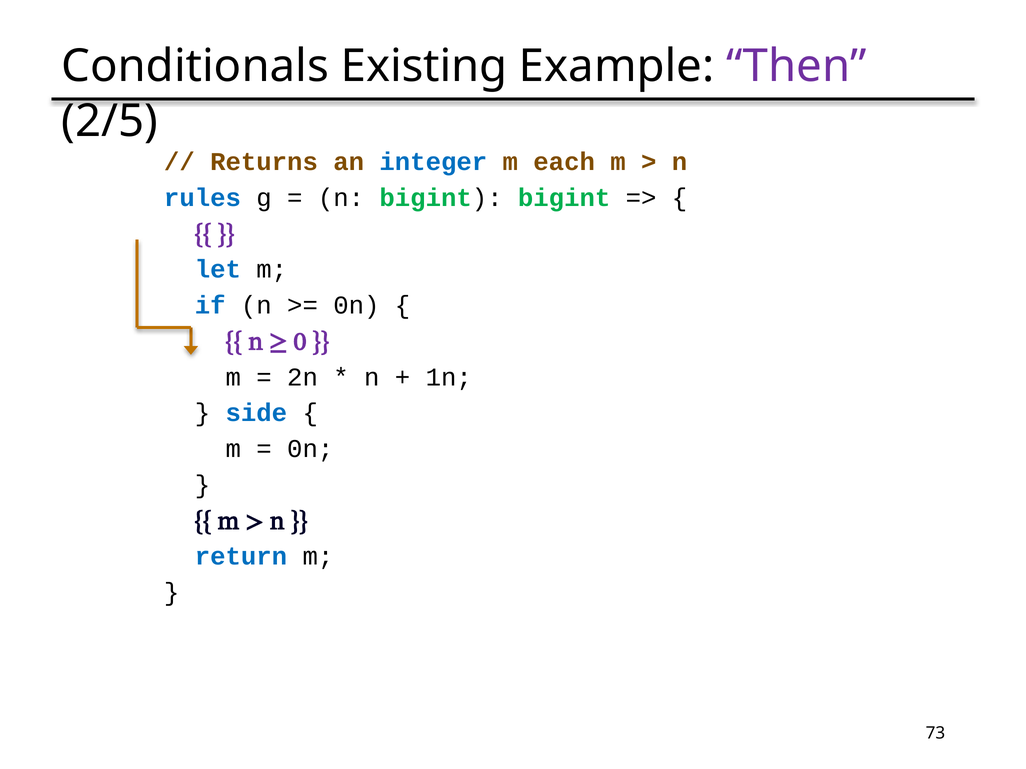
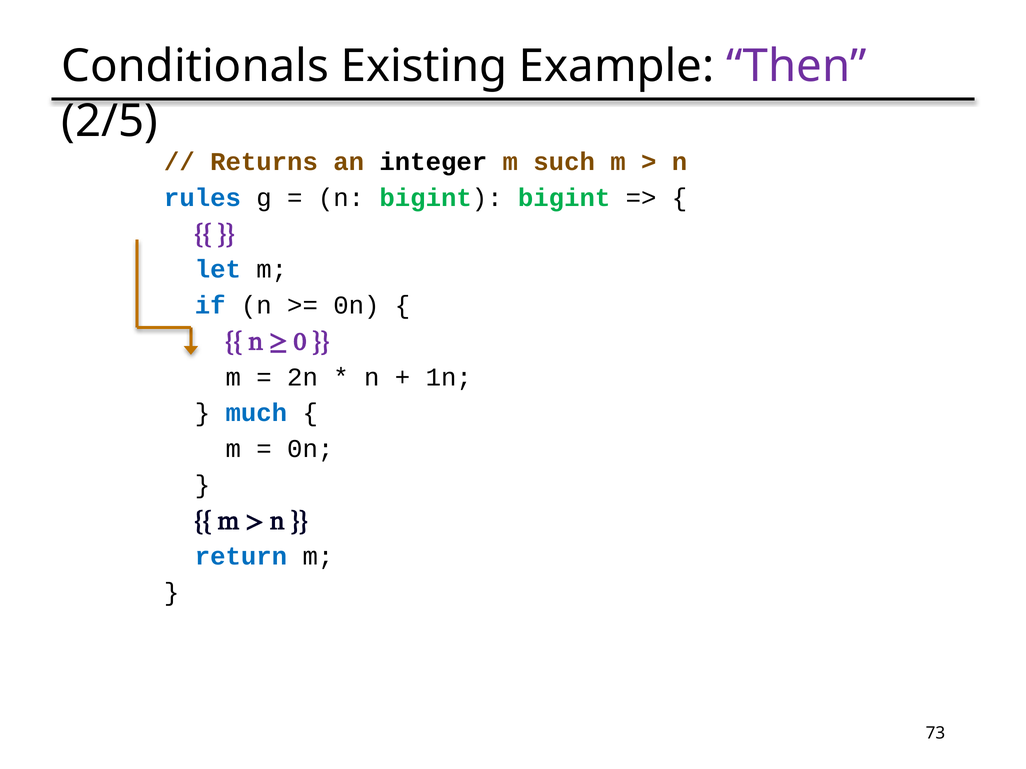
integer colour: blue -> black (433, 162)
each: each -> such (564, 162)
side: side -> much (256, 413)
